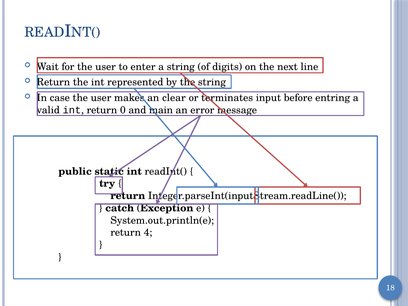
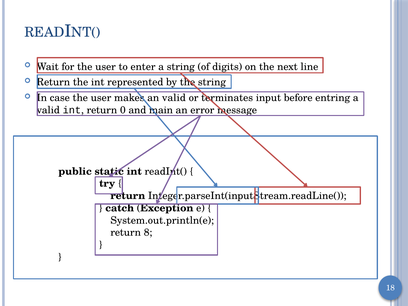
an clear: clear -> valid (174, 98)
4: 4 -> 8 (148, 233)
